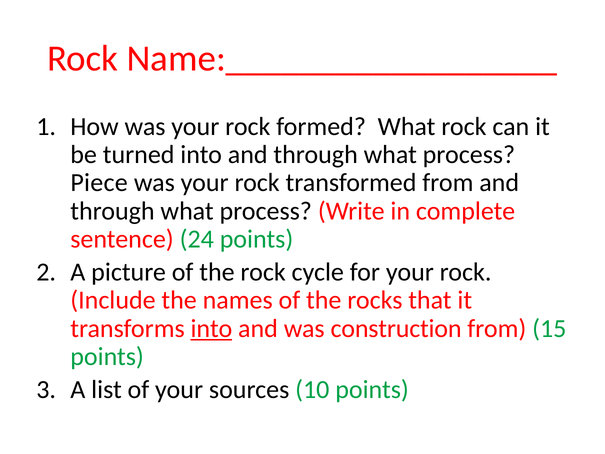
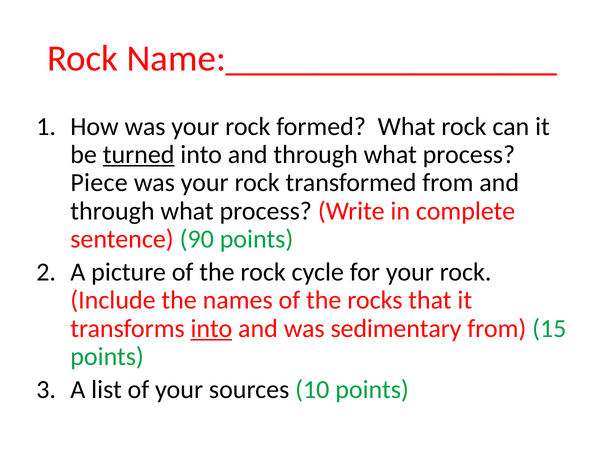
turned underline: none -> present (139, 155)
24: 24 -> 90 (197, 239)
construction: construction -> sedimentary (396, 328)
